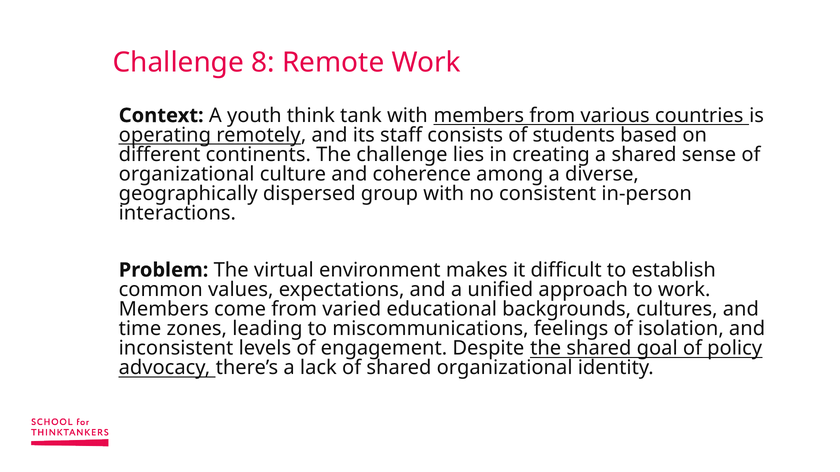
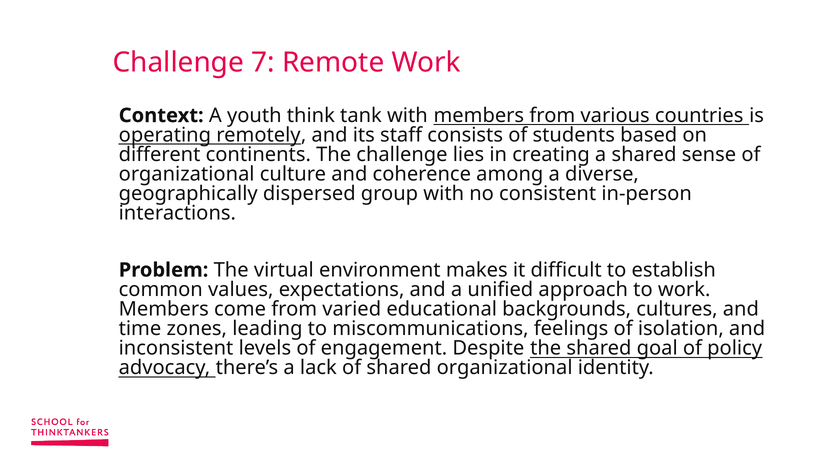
8: 8 -> 7 (263, 63)
